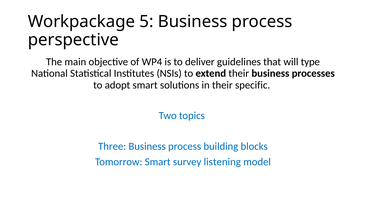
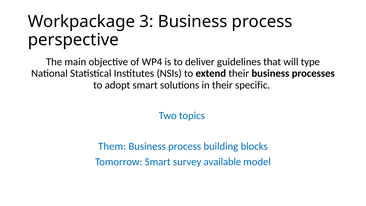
5: 5 -> 3 (147, 22)
Three: Three -> Them (112, 146)
listening: listening -> available (222, 162)
